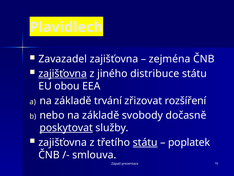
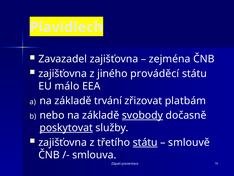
zajišťovna underline: present -> none (63, 73)
distribuce: distribuce -> prováděcí (155, 73)
obou: obou -> málo (67, 86)
rozšíření: rozšíření -> platbám (185, 100)
svobody underline: none -> present (142, 115)
poplatek: poplatek -> smlouvě (189, 142)
